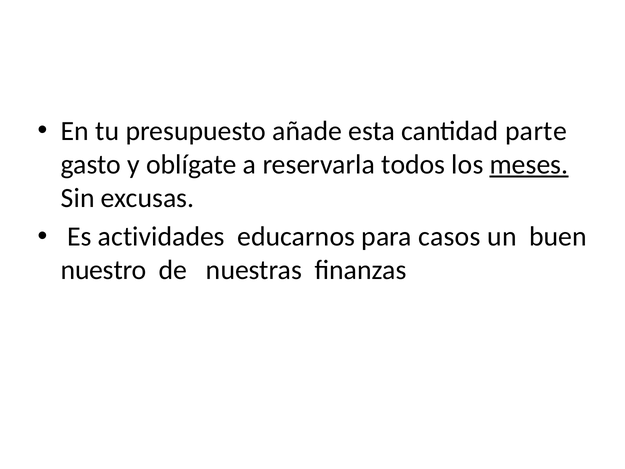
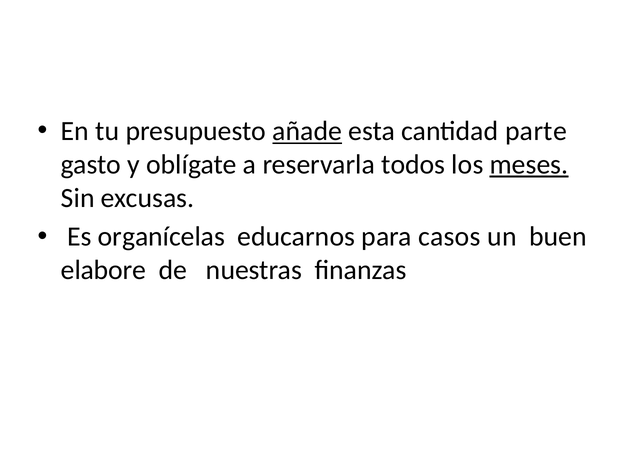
añade underline: none -> present (307, 131)
actividades: actividades -> organícelas (161, 237)
nuestro: nuestro -> elabore (104, 270)
